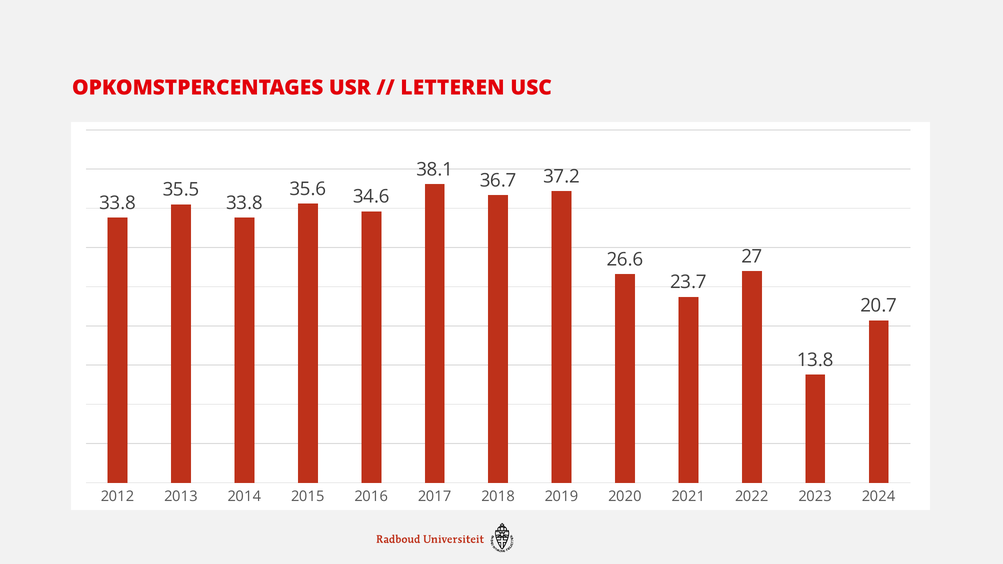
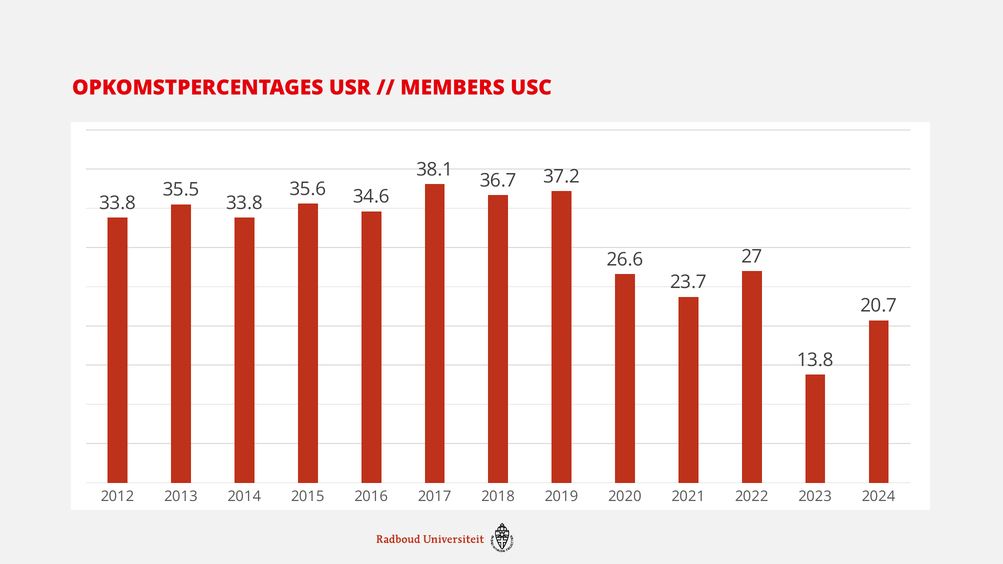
LETTEREN: LETTEREN -> MEMBERS (453, 88)
